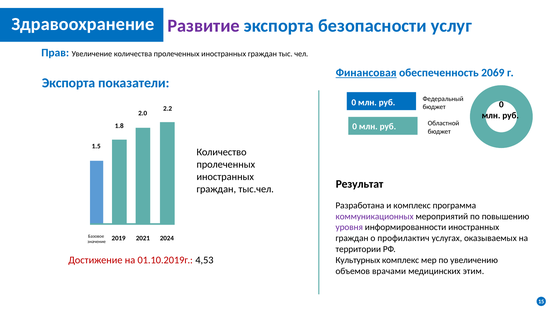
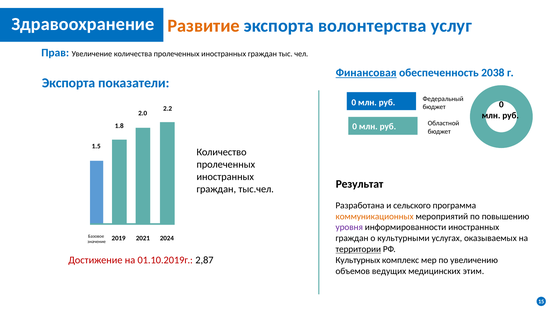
Развитие colour: purple -> orange (204, 26)
безопасности: безопасности -> волонтерства (372, 26)
2069: 2069 -> 2038 (493, 73)
и комплекс: комплекс -> сельского (412, 205)
коммуникационных colour: purple -> orange (375, 216)
профилактич: профилактич -> культурными (403, 238)
территории underline: none -> present (358, 249)
4,53: 4,53 -> 2,87 (204, 260)
врачами: врачами -> ведущих (389, 271)
